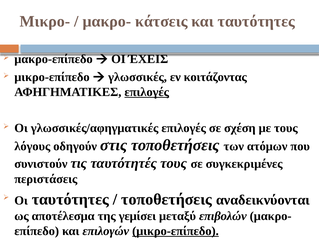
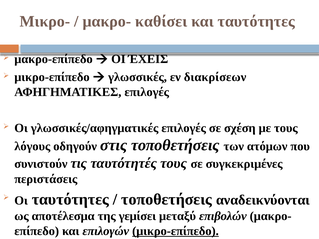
κάτσεις: κάτσεις -> καθίσει (161, 21)
κοιτάζοντας: κοιτάζοντας -> διακρίσεων (215, 77)
επιλογές underline: present -> none (147, 92)
